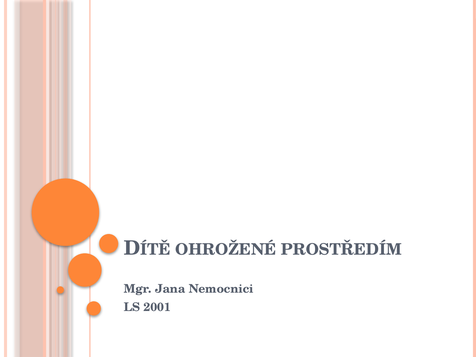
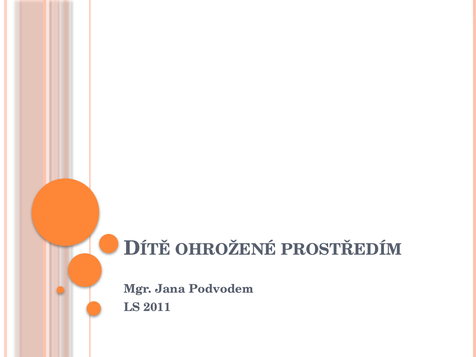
Nemocnici: Nemocnici -> Podvodem (221, 289)
2001: 2001 -> 2011 (157, 307)
